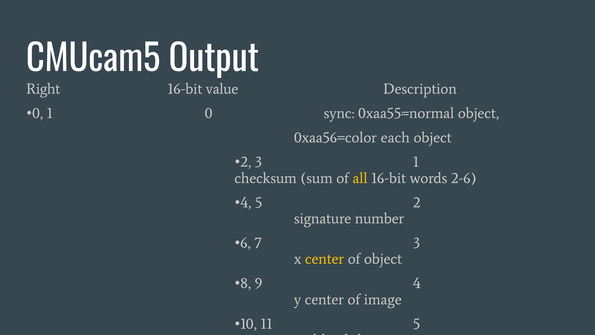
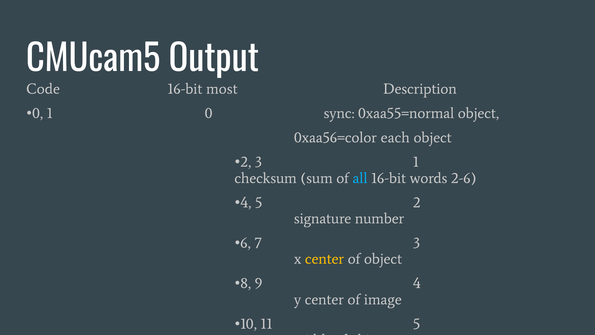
Right: Right -> Code (43, 89)
value: value -> most (222, 89)
all colour: yellow -> light blue (360, 178)
